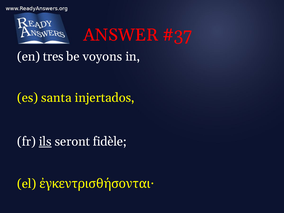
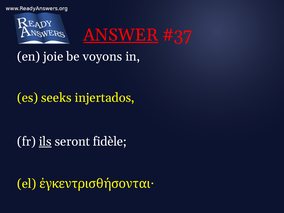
ANSWER underline: none -> present (121, 35)
tres: tres -> joie (53, 57)
santa: santa -> seeks (56, 98)
